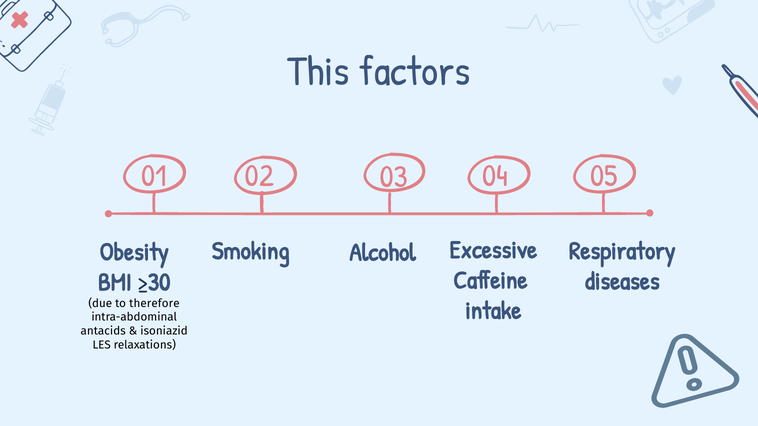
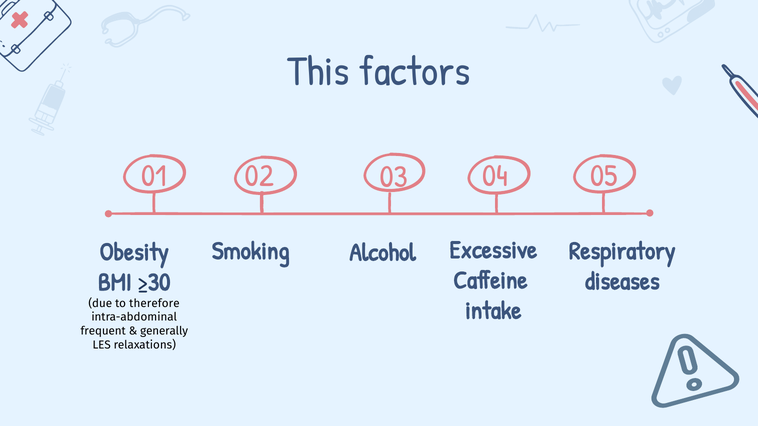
antacids: antacids -> frequent (103, 331)
isoniazid: isoniazid -> generally (164, 331)
